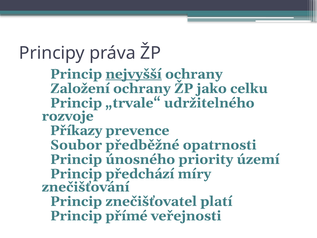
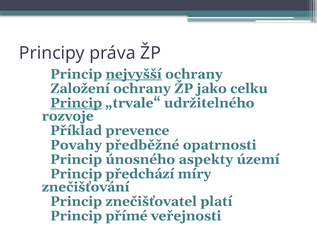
Princip underline: none -> present (76, 103)
Příkazy: Příkazy -> Příklad (76, 130)
Soubor: Soubor -> Povahy (76, 145)
priority: priority -> aspekty (206, 159)
